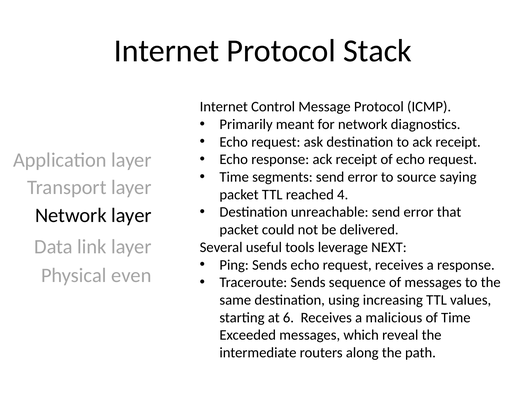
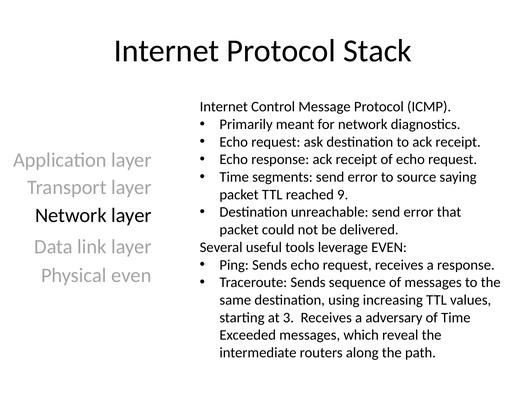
4: 4 -> 9 (343, 194)
leverage NEXT: NEXT -> EVEN (389, 247)
6: 6 -> 3 (288, 317)
malicious: malicious -> adversary (394, 317)
